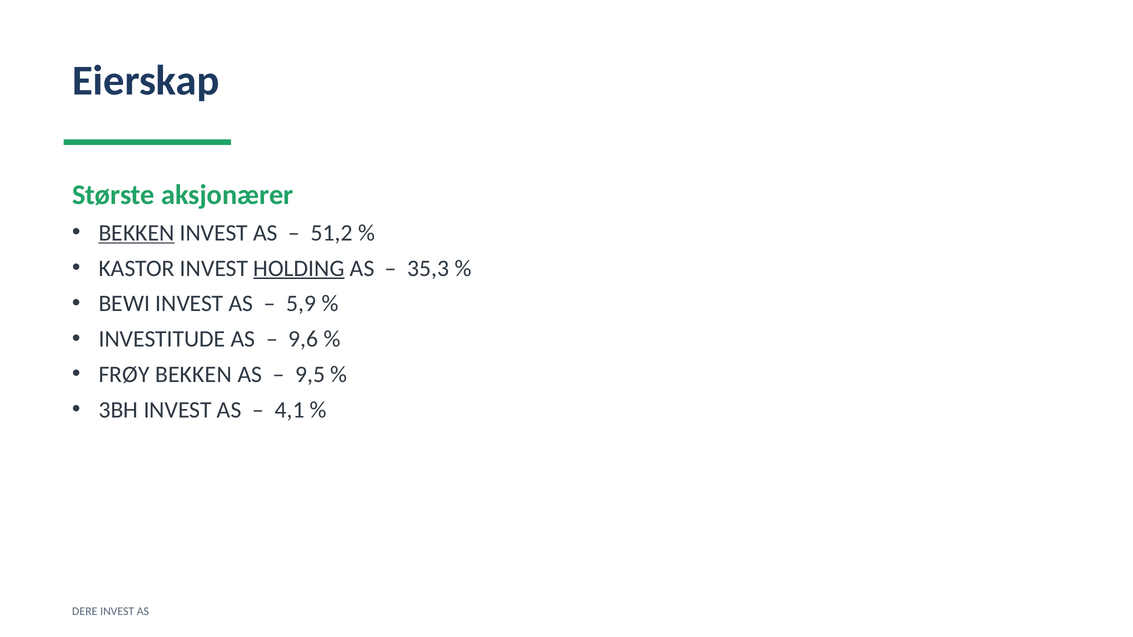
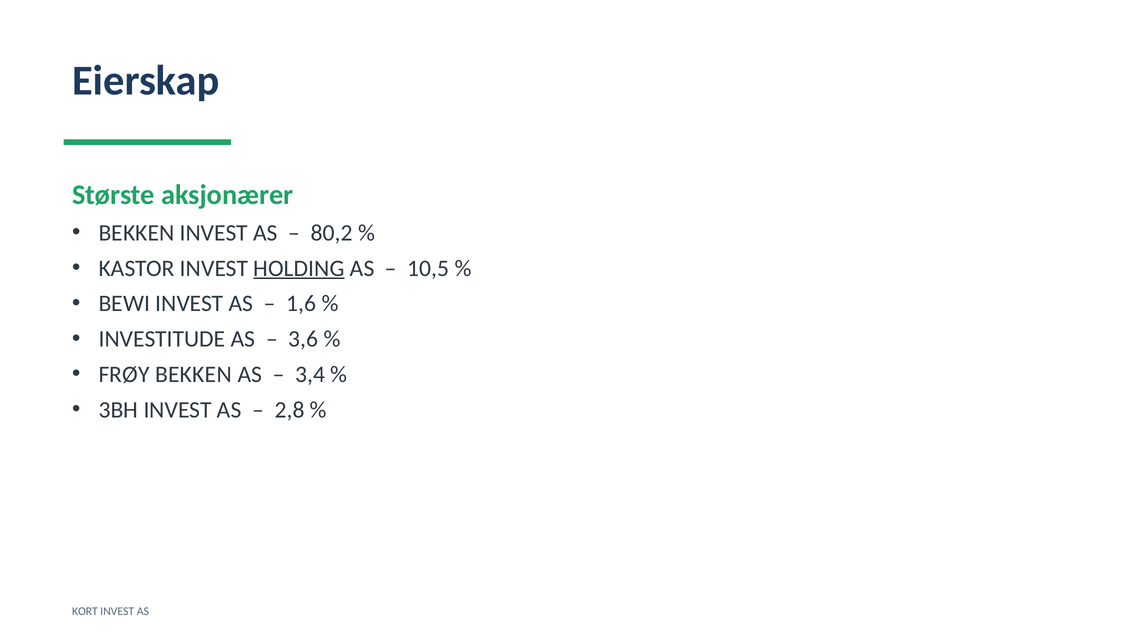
BEKKEN underline: present -> none (137, 233)
51,2: 51,2 -> 80,2 (332, 233)
35,3: 35,3 -> 10,5 (428, 268)
5,9: 5,9 -> 1,6 (301, 304)
9,6: 9,6 -> 3,6 (303, 339)
9,5: 9,5 -> 3,4 (310, 375)
4,1: 4,1 -> 2,8 (290, 410)
DERE: DERE -> KORT (85, 611)
